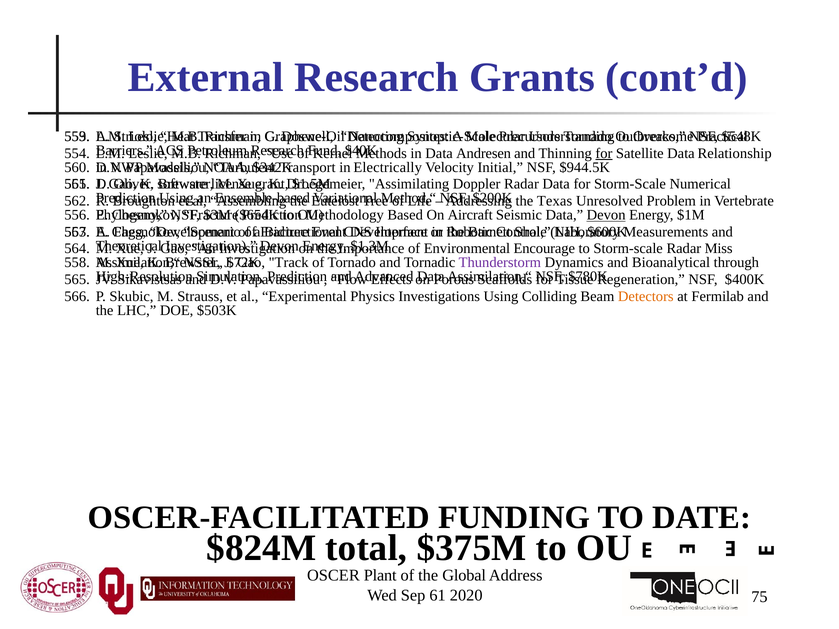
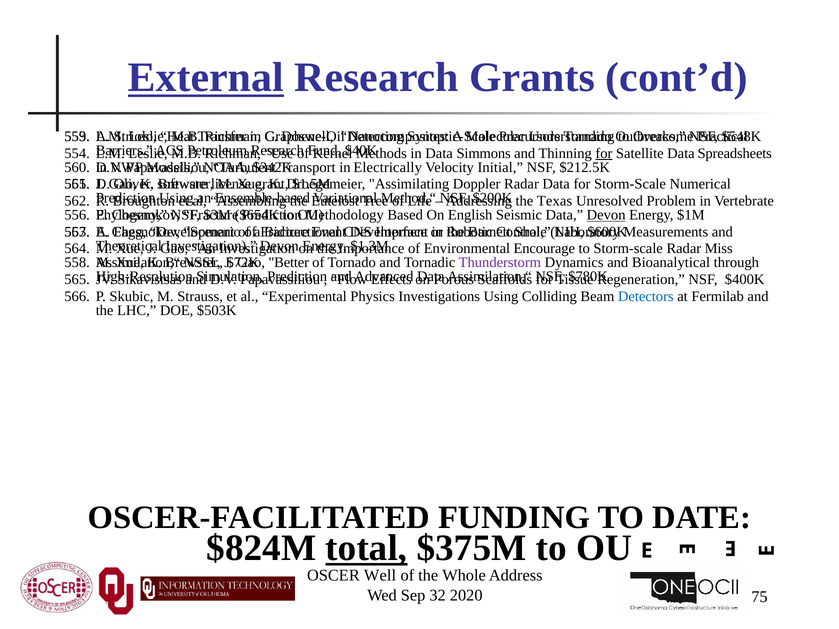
External underline: none -> present (206, 78)
Andresen: Andresen -> Simmons (484, 153)
Relationship: Relationship -> Spreadsheets (735, 153)
$944.5K: $944.5K -> $212.5K (585, 167)
Aircraft: Aircraft -> English (470, 215)
Track: Track -> Better (289, 263)
Detectors colour: orange -> blue (646, 297)
total underline: none -> present (366, 548)
Plant: Plant -> Well (380, 576)
Global: Global -> Whole (464, 576)
61: 61 -> 32 (438, 595)
